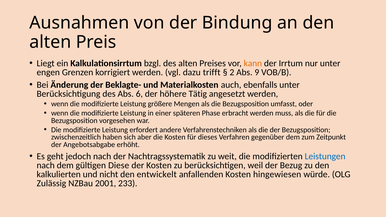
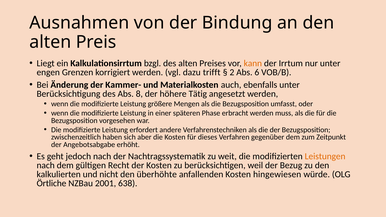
9: 9 -> 6 (257, 72)
Beklagte-: Beklagte- -> Kammer- (123, 85)
6: 6 -> 8 (139, 94)
Leistungen colour: blue -> orange (325, 156)
Diese: Diese -> Recht (119, 165)
entwickelt: entwickelt -> überhöhte (157, 174)
Zulässig: Zulässig -> Örtliche (51, 183)
233: 233 -> 638 (128, 183)
